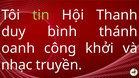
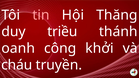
tin colour: light green -> pink (41, 15)
Thanh: Thanh -> Thăng (117, 15)
bình: bình -> triều (62, 32)
nhạc: nhạc -> cháu (17, 65)
